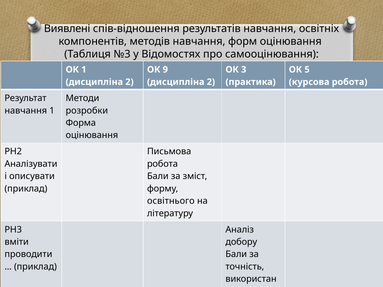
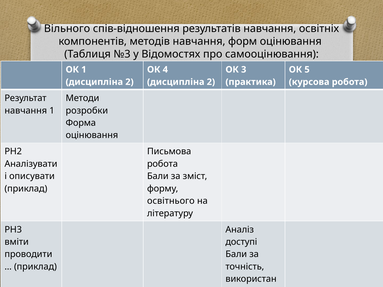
Виявлені: Виявлені -> Вільного (67, 29)
ОК 9: 9 -> 4 (165, 70)
добору: добору -> доступі (241, 242)
